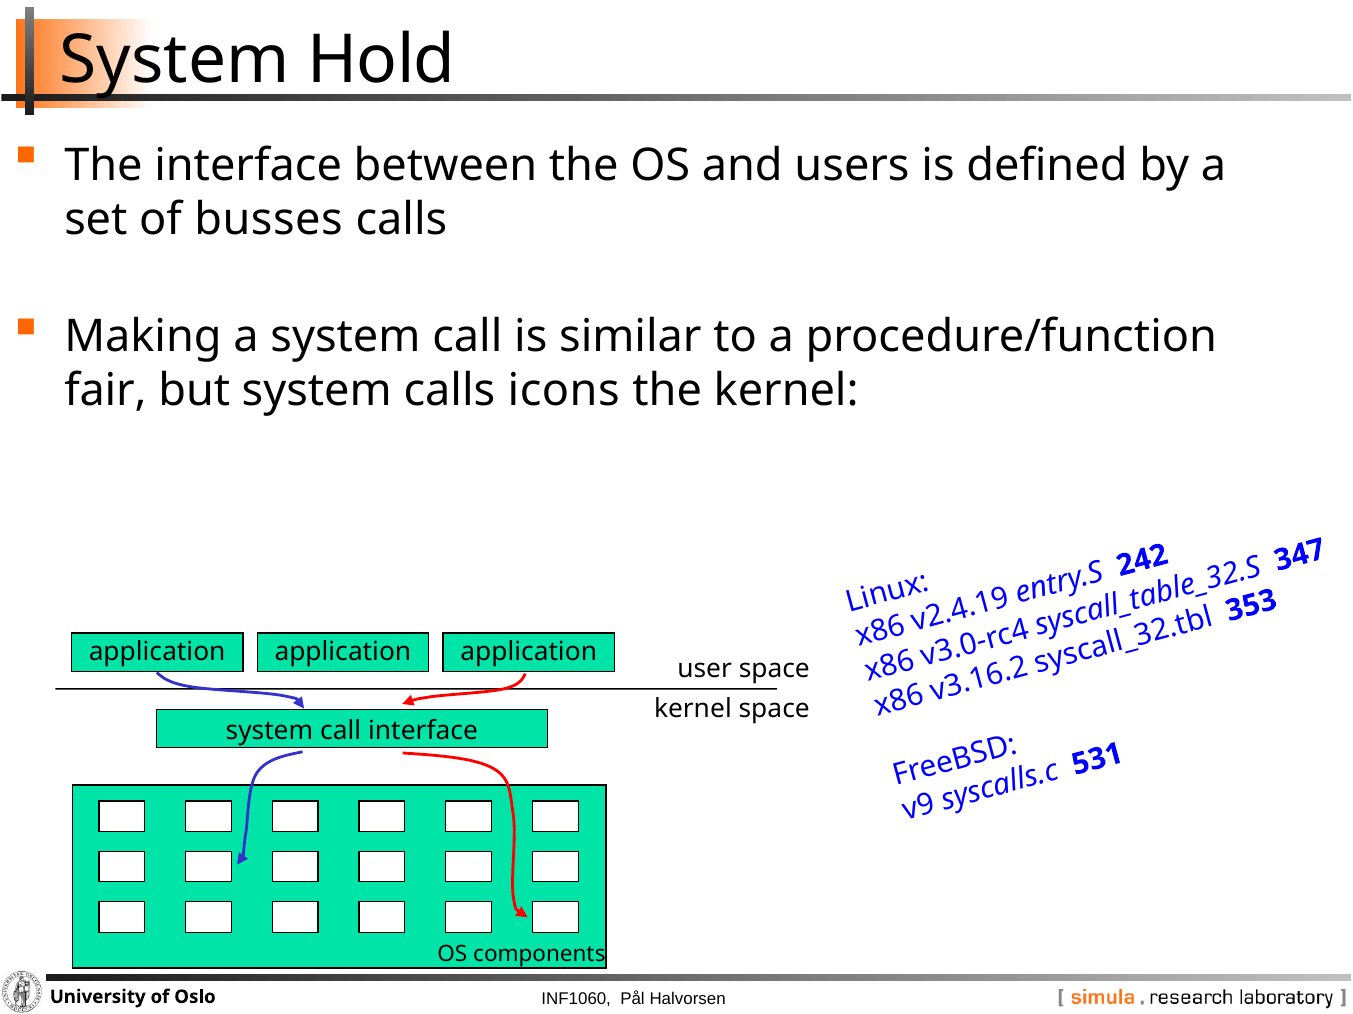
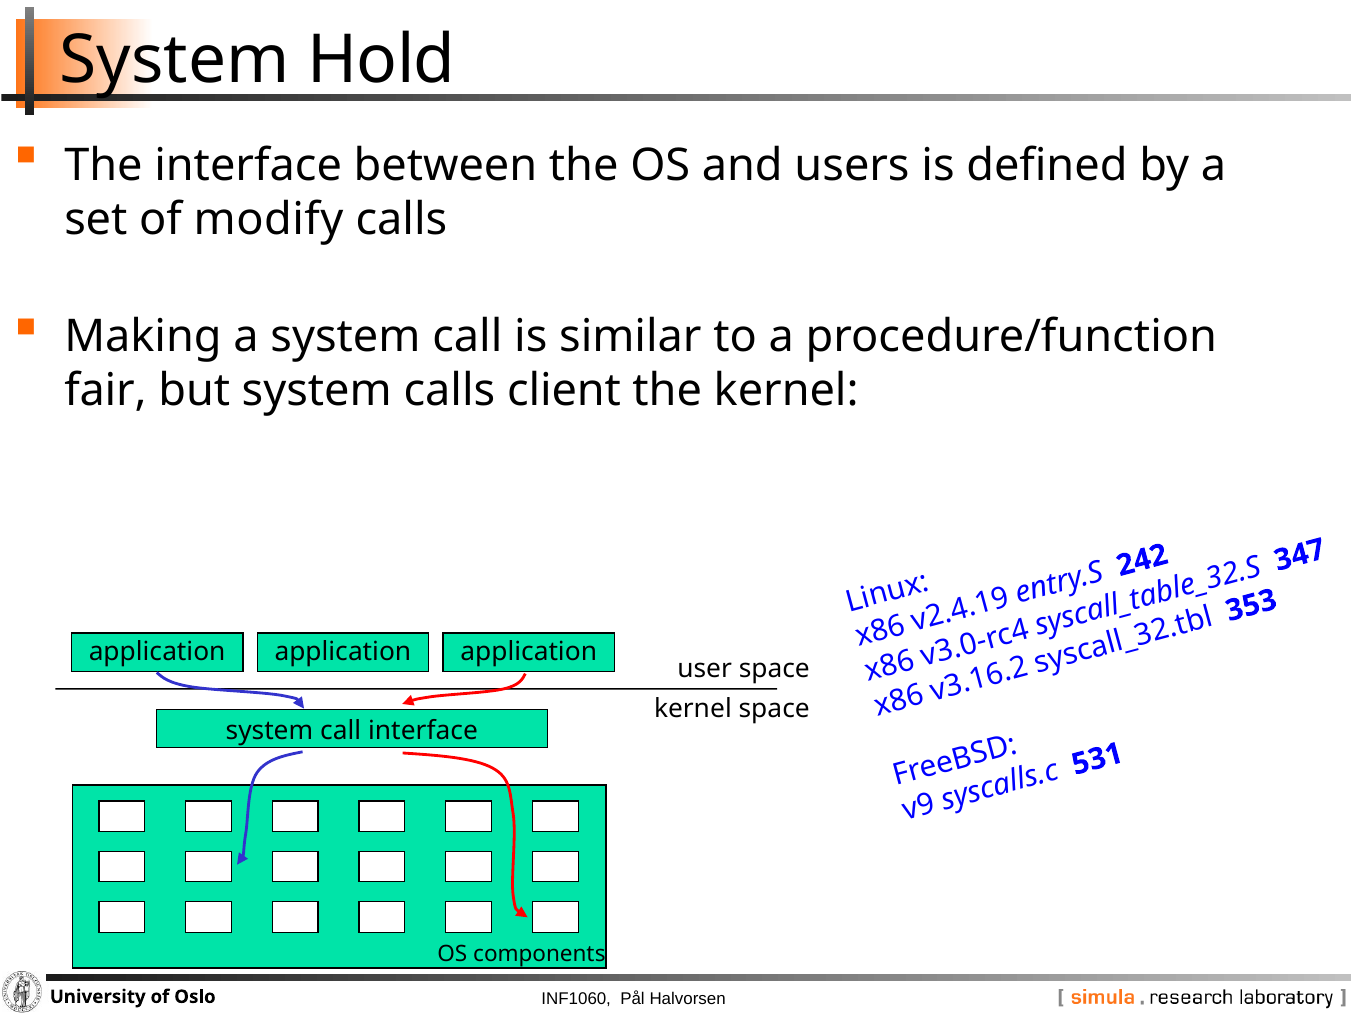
busses: busses -> modify (269, 219)
icons: icons -> client (564, 391)
